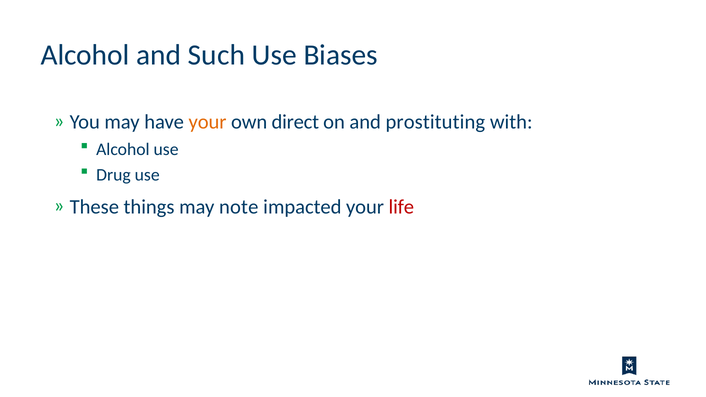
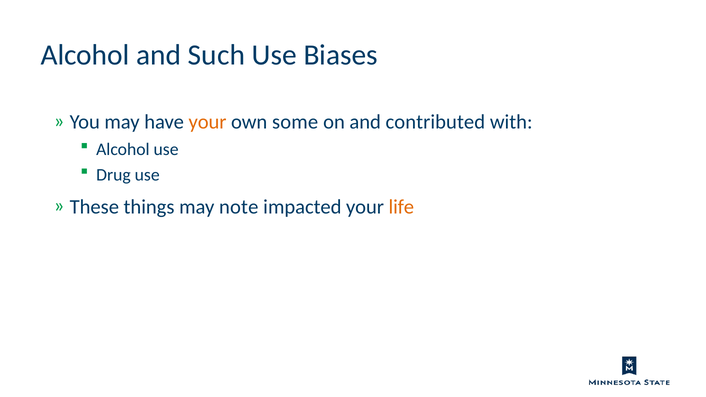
direct: direct -> some (295, 122)
prostituting: prostituting -> contributed (435, 122)
life colour: red -> orange (401, 207)
